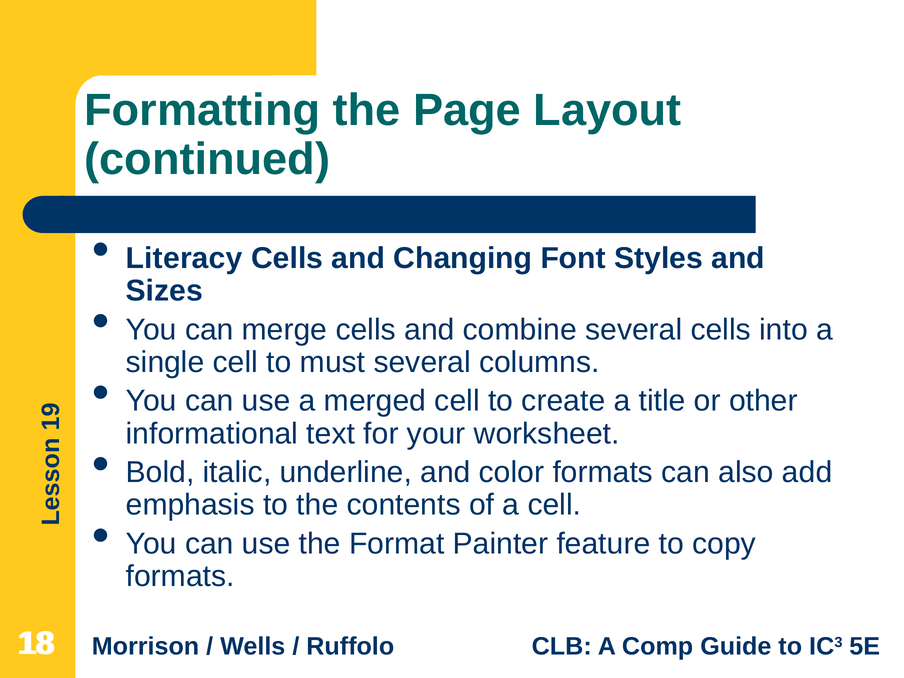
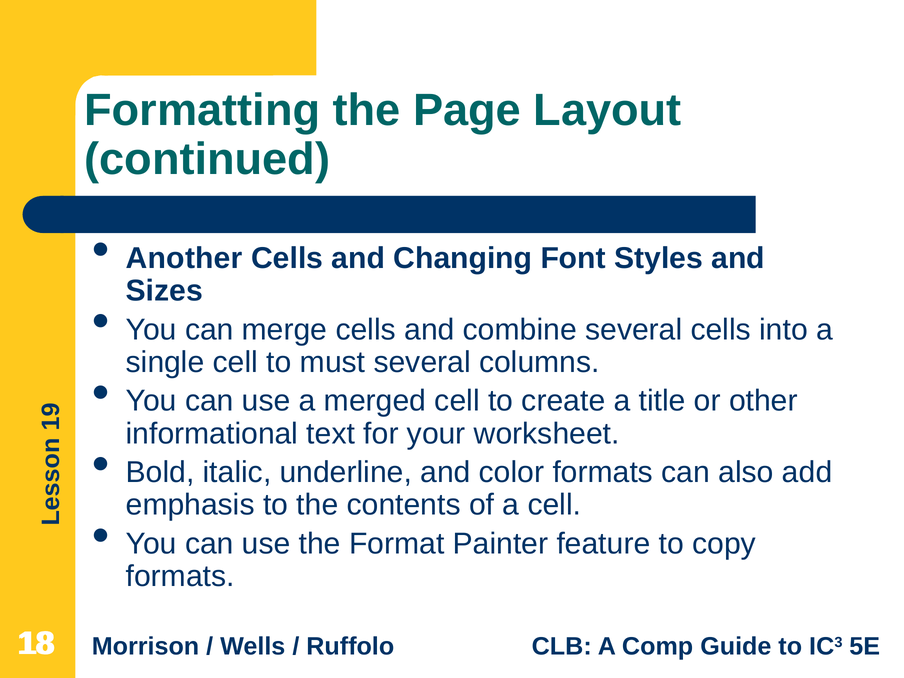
Literacy: Literacy -> Another (184, 258)
